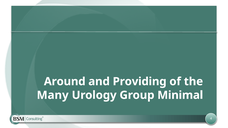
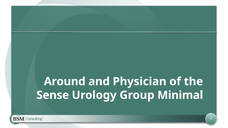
Providing: Providing -> Physician (140, 82)
Many: Many -> Sense (53, 95)
